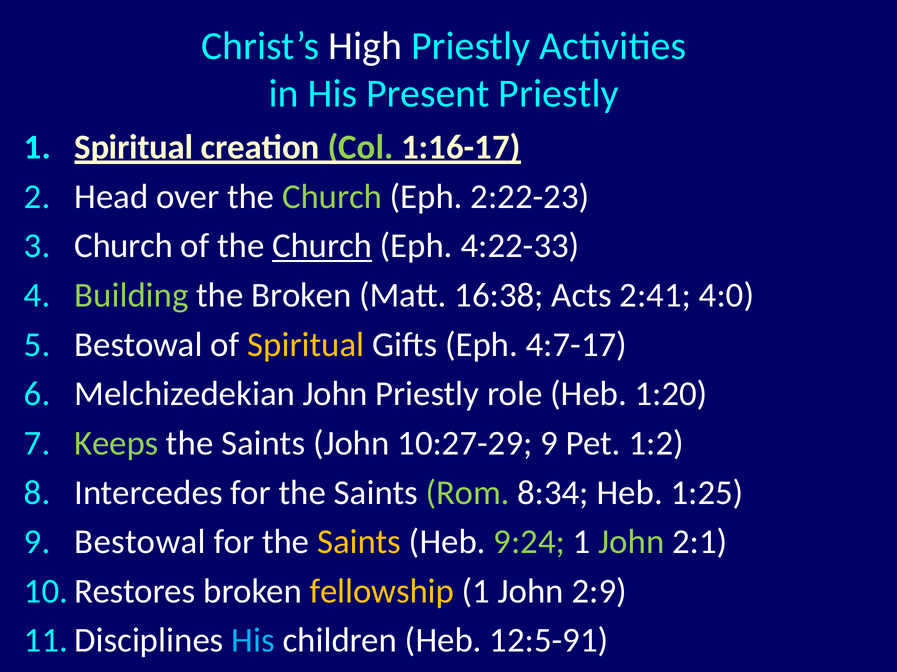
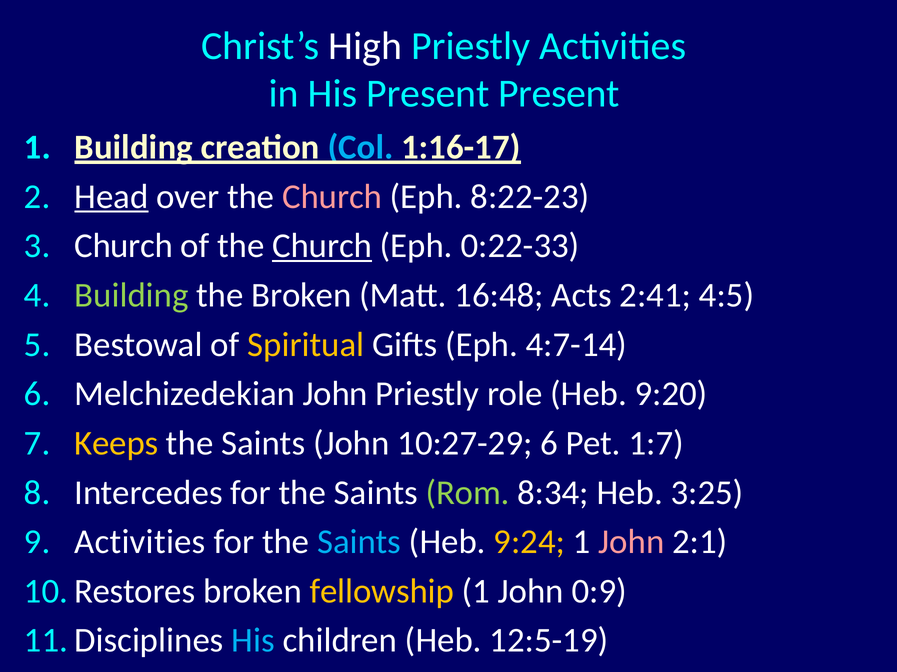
Present Priestly: Priestly -> Present (559, 94)
1 Spiritual: Spiritual -> Building (134, 147)
Col colour: light green -> light blue (360, 147)
Head underline: none -> present (111, 197)
Church colour: light green -> pink (332, 197)
2:22-23: 2:22-23 -> 8:22-23 (530, 197)
4:22-33: 4:22-33 -> 0:22-33 (520, 246)
16:38: 16:38 -> 16:48 (499, 296)
4:0: 4:0 -> 4:5 (727, 296)
4:7-17: 4:7-17 -> 4:7-14 (576, 345)
1:20: 1:20 -> 9:20 (671, 394)
Keeps colour: light green -> yellow (116, 444)
10:27-29 9: 9 -> 6 (549, 444)
1:2: 1:2 -> 1:7 (656, 444)
1:25: 1:25 -> 3:25 (707, 493)
Bestowal: Bestowal -> Activities (140, 542)
Saints colour: yellow -> light blue (359, 542)
9:24 colour: light green -> yellow (529, 542)
John colour: light green -> pink (631, 542)
2:9: 2:9 -> 0:9 (599, 592)
12:5-91: 12:5-91 -> 12:5-19 (549, 641)
